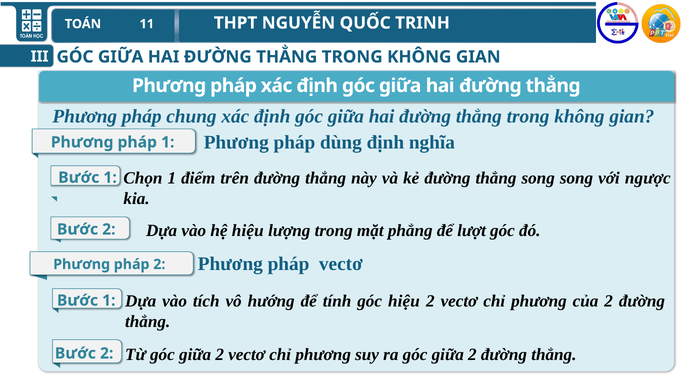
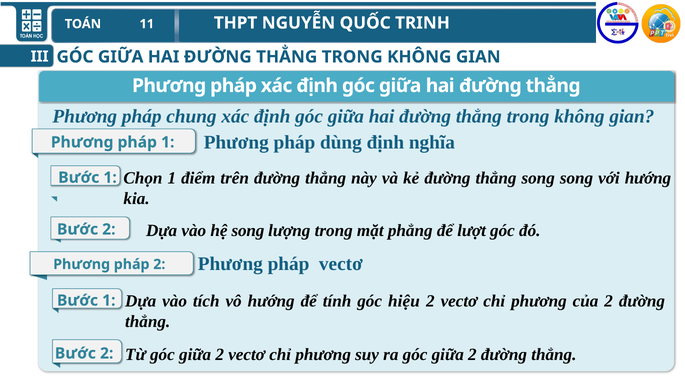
với ngược: ngược -> hướng (648, 178)
hệ hiệu: hiệu -> song (248, 231)
